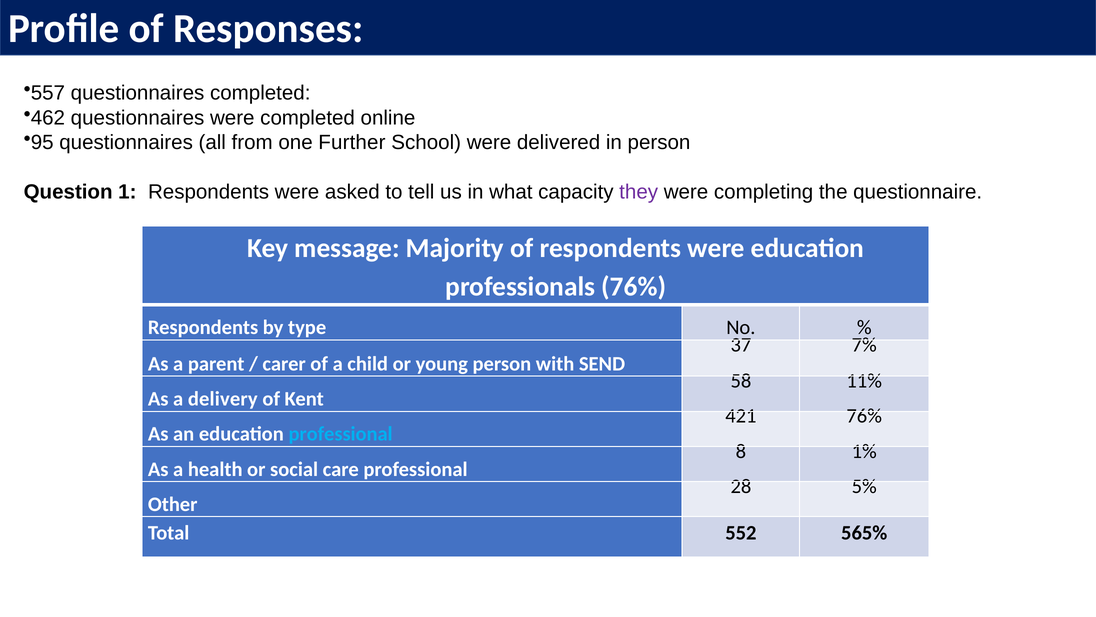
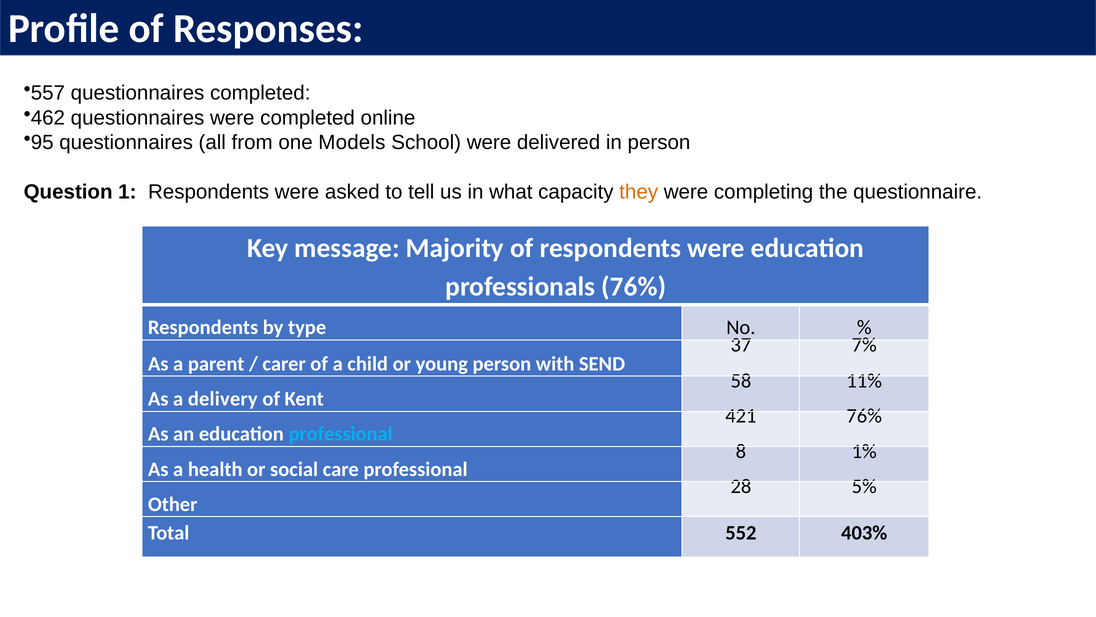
Further: Further -> Models (352, 142)
they colour: purple -> orange (639, 192)
565%: 565% -> 403% (864, 533)
